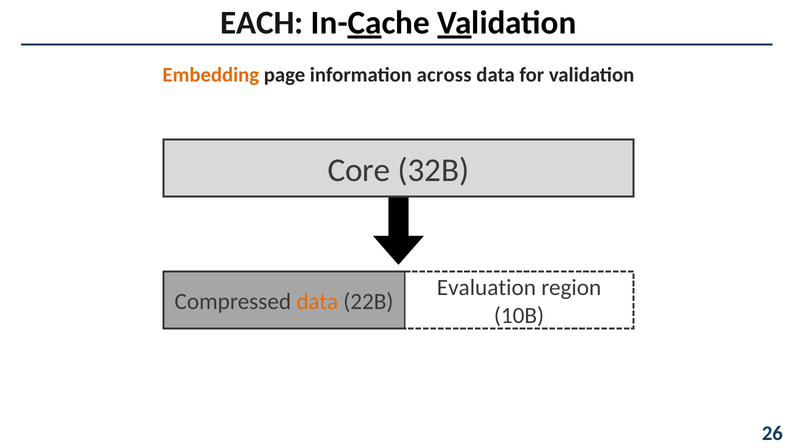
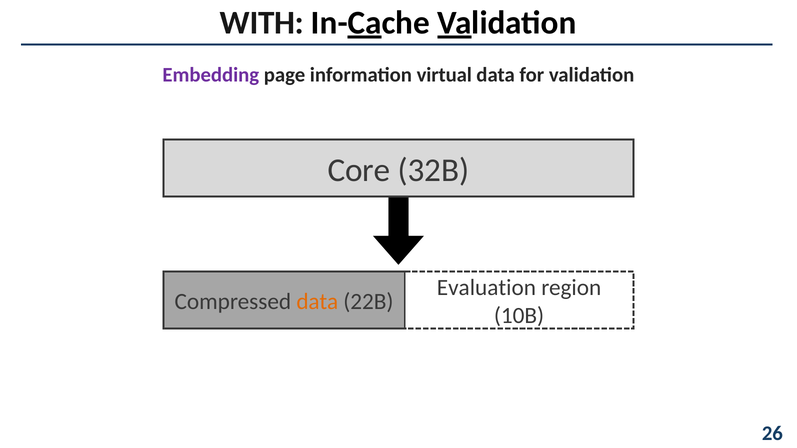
EACH: EACH -> WITH (262, 23)
Embedding colour: orange -> purple (211, 75)
across: across -> virtual (444, 75)
